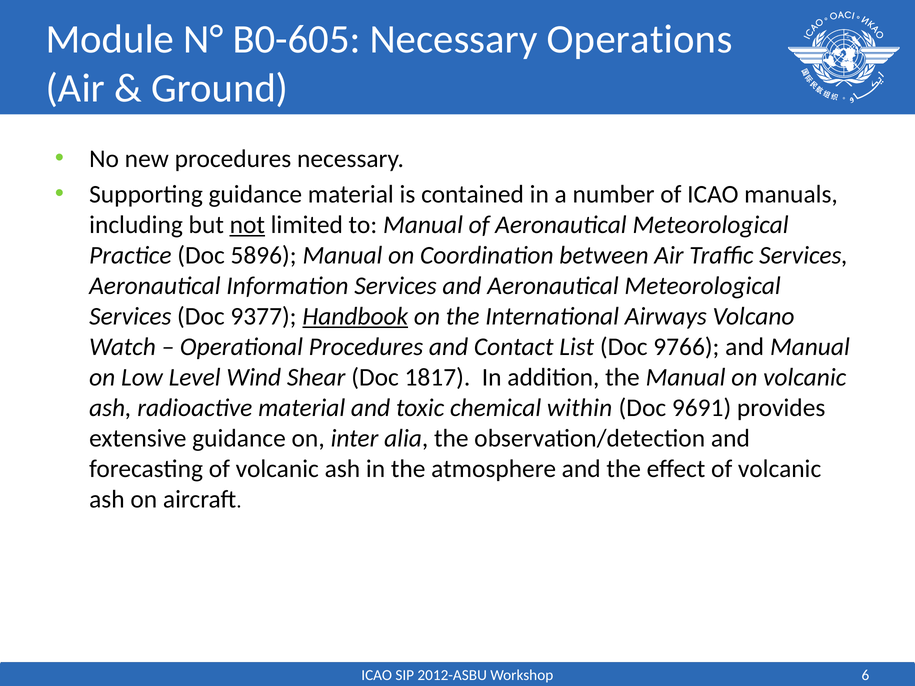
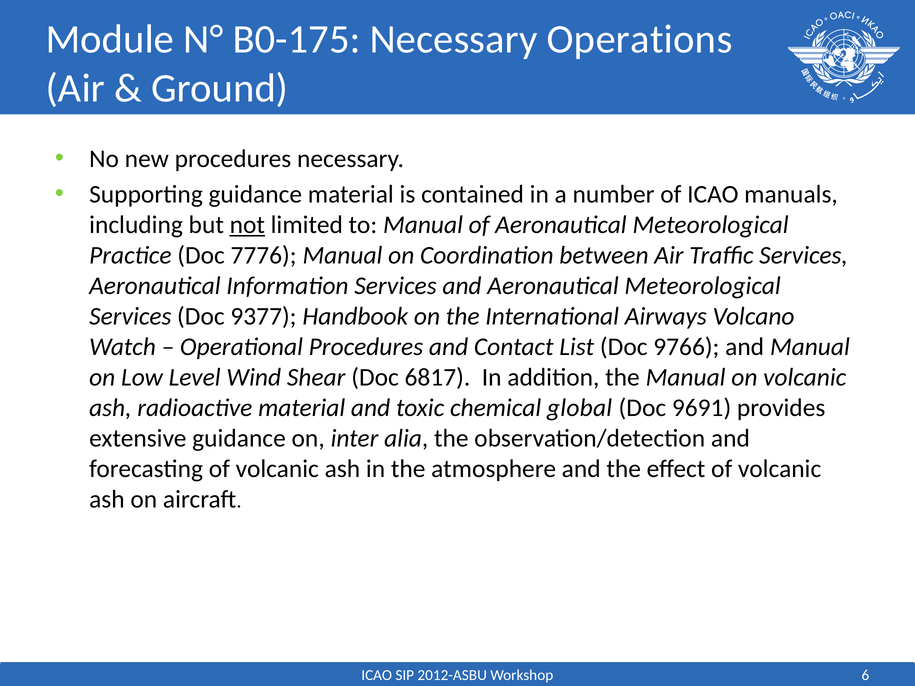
B0-605: B0-605 -> B0-175 (297, 39)
5896: 5896 -> 7776 (264, 255)
Handbook underline: present -> none (355, 317)
1817: 1817 -> 6817 (437, 378)
within: within -> global (580, 408)
